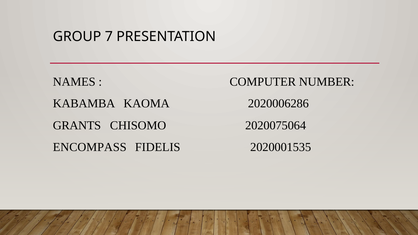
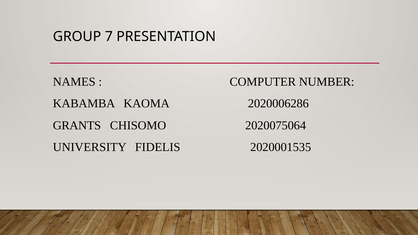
ENCOMPASS: ENCOMPASS -> UNIVERSITY (90, 147)
